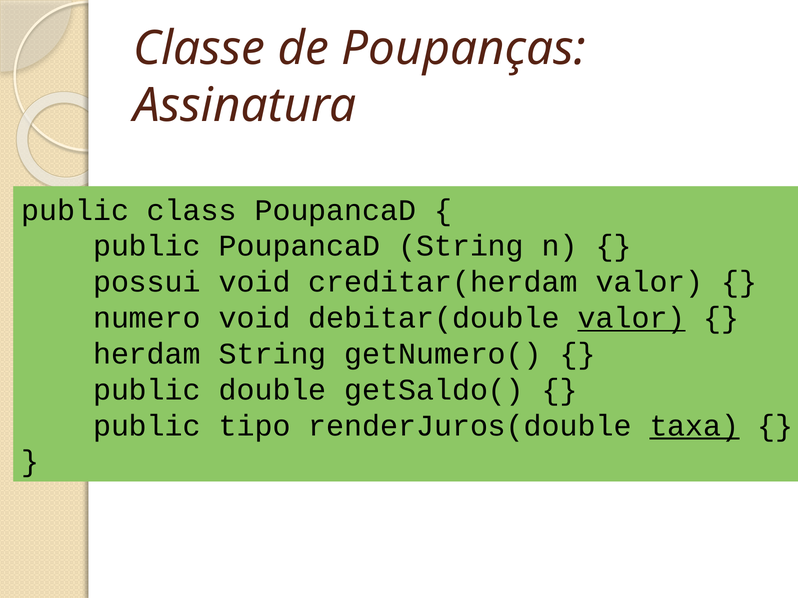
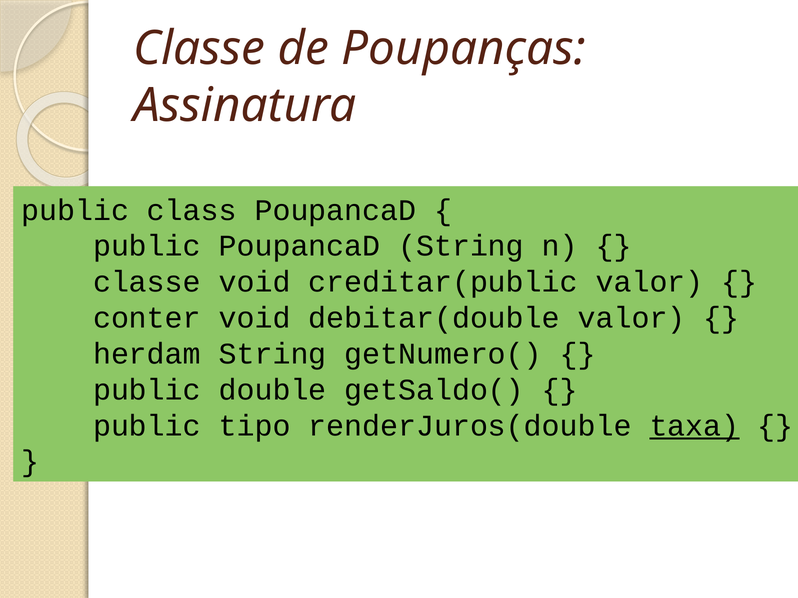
possui: possui -> classe (147, 282)
creditar(herdam: creditar(herdam -> creditar(public (443, 282)
numero: numero -> conter (147, 318)
valor underline: present -> none (632, 318)
